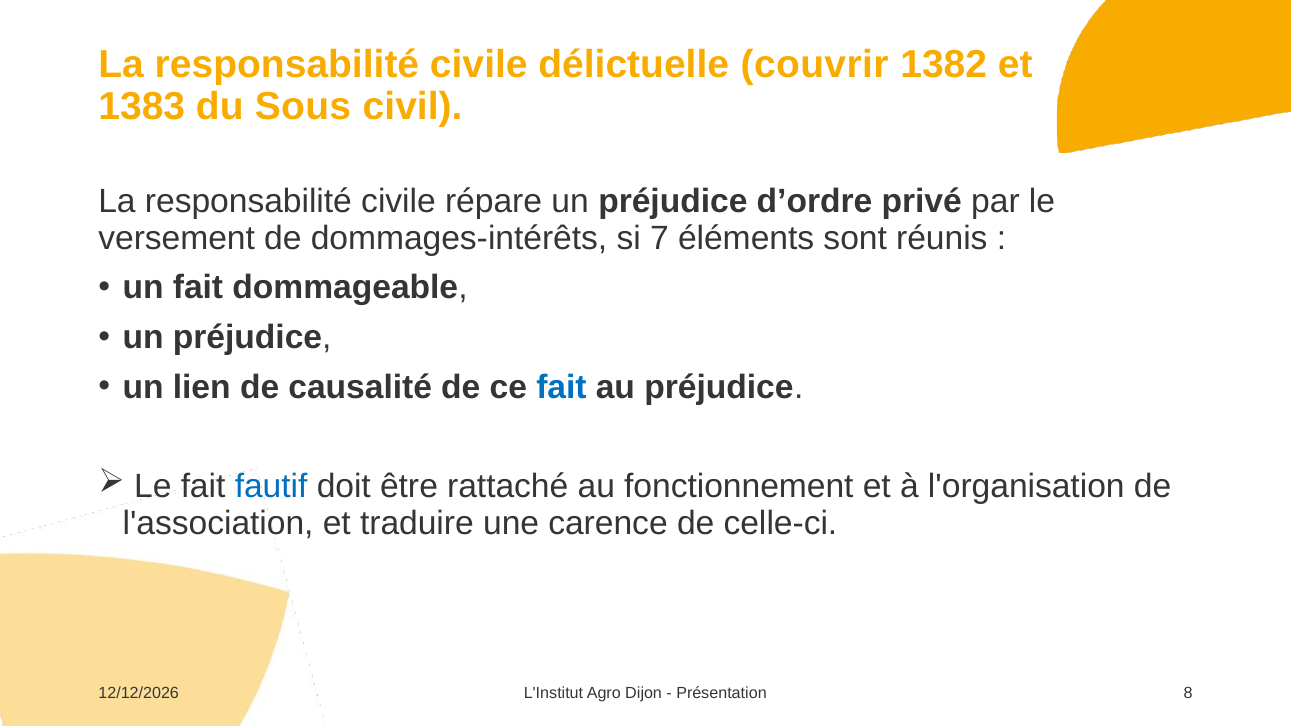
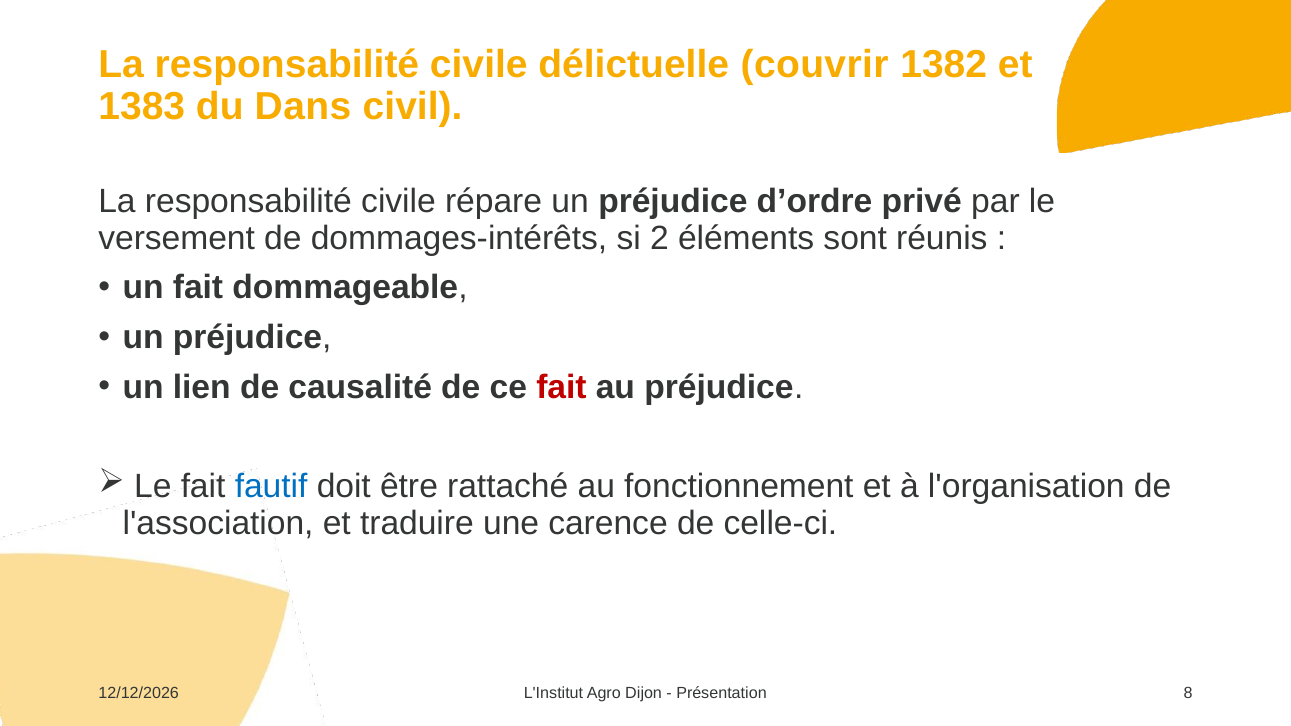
Sous: Sous -> Dans (303, 106)
7: 7 -> 2 (659, 238)
fait colour: blue -> red (561, 387)
